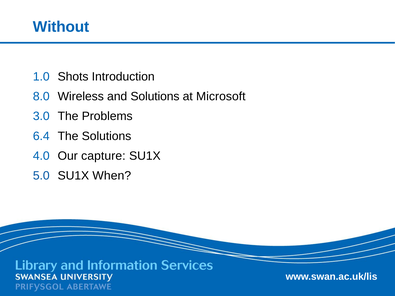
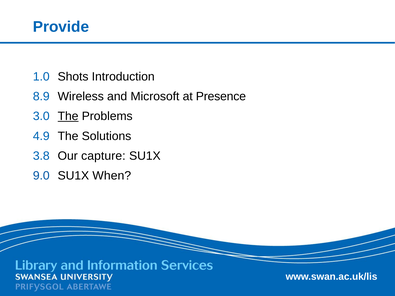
Without: Without -> Provide (61, 27)
8.0: 8.0 -> 8.9 (41, 97)
and Solutions: Solutions -> Microsoft (155, 97)
Microsoft: Microsoft -> Presence (221, 97)
The underline: none -> present (68, 116)
6.4: 6.4 -> 4.9 (41, 136)
4.0: 4.0 -> 3.8 (41, 156)
5.0: 5.0 -> 9.0 (41, 176)
